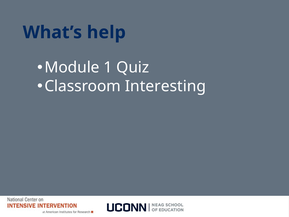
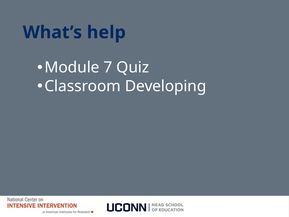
1: 1 -> 7 (108, 67)
Interesting: Interesting -> Developing (166, 86)
